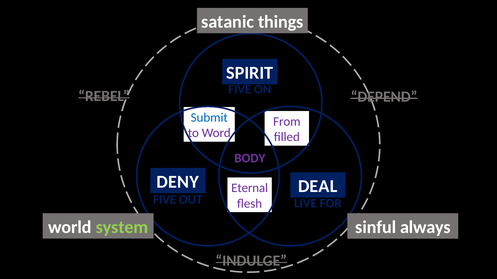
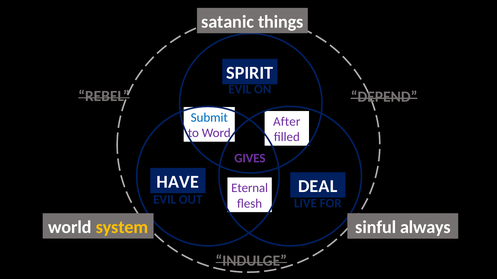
FIVE: FIVE -> EVIL (240, 89)
From: From -> After (287, 122)
BODY: BODY -> GIVES (250, 159)
DENY: DENY -> HAVE (178, 182)
FIVE: FIVE -> EVIL (165, 200)
system colour: light green -> yellow (122, 228)
